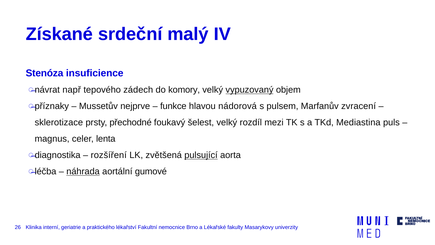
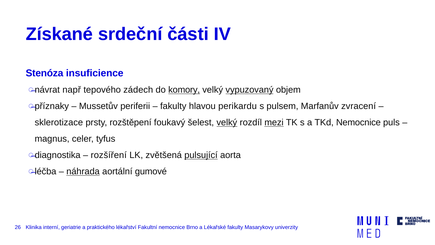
malý: malý -> části (188, 34)
komory underline: none -> present (184, 90)
nejprve: nejprve -> periferii (135, 106)
funkce: funkce -> fakulty (173, 106)
nádorová: nádorová -> perikardu (238, 106)
přechodné: přechodné -> rozštěpení (131, 122)
velký underline: none -> present (227, 122)
mezi underline: none -> present (274, 122)
TKd Mediastina: Mediastina -> Nemocnice (358, 122)
lenta: lenta -> tyfus (106, 139)
